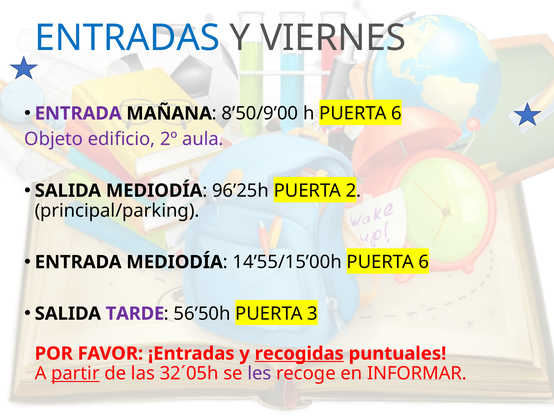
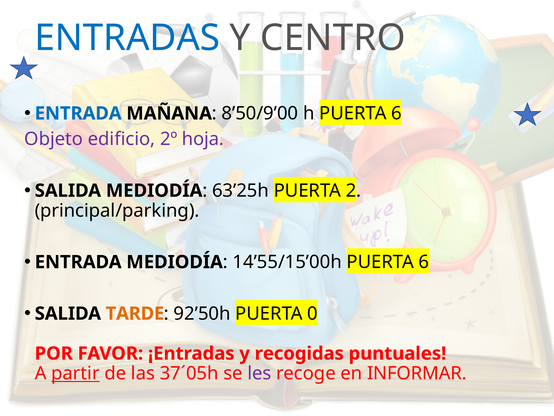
VIERNES: VIERNES -> CENTRO (333, 38)
ENTRADA colour: purple -> blue (78, 113)
aula: aula -> hoja (203, 139)
96’25h: 96’25h -> 63’25h (241, 190)
TARDE colour: purple -> orange (135, 313)
56’50h: 56’50h -> 92’50h (202, 313)
3: 3 -> 0 (313, 313)
recogidas underline: present -> none (299, 353)
32´05h: 32´05h -> 37´05h (189, 373)
